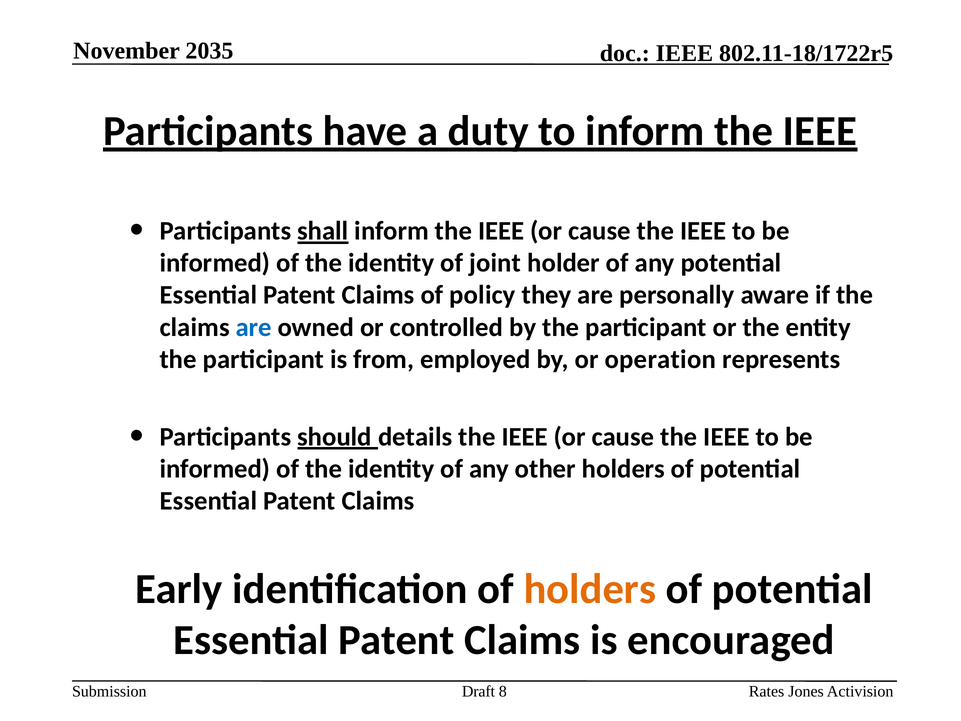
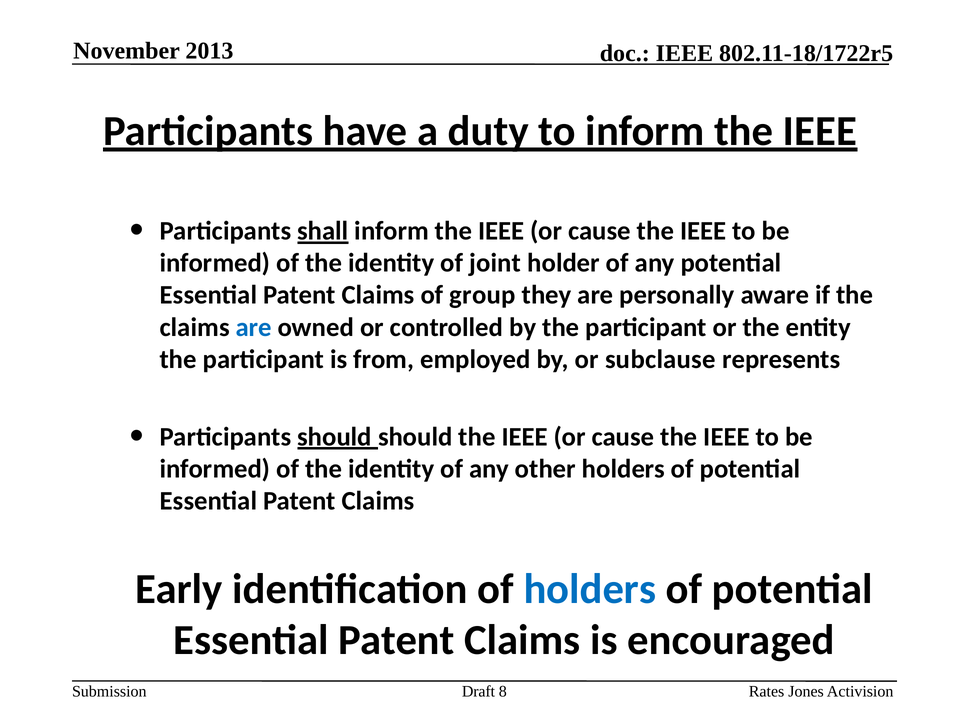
2035: 2035 -> 2013 (210, 51)
policy: policy -> group (482, 295)
operation: operation -> subclause (660, 359)
should details: details -> should (415, 437)
holders colour: orange -> blue (590, 589)
